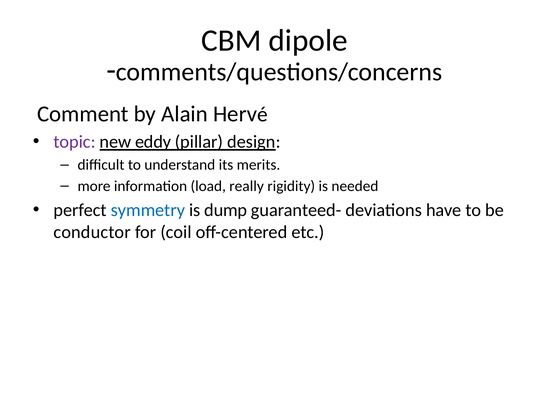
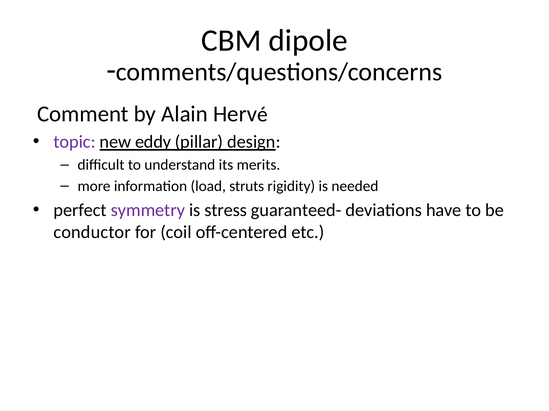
really: really -> struts (247, 187)
symmetry colour: blue -> purple (148, 211)
dump: dump -> stress (226, 211)
